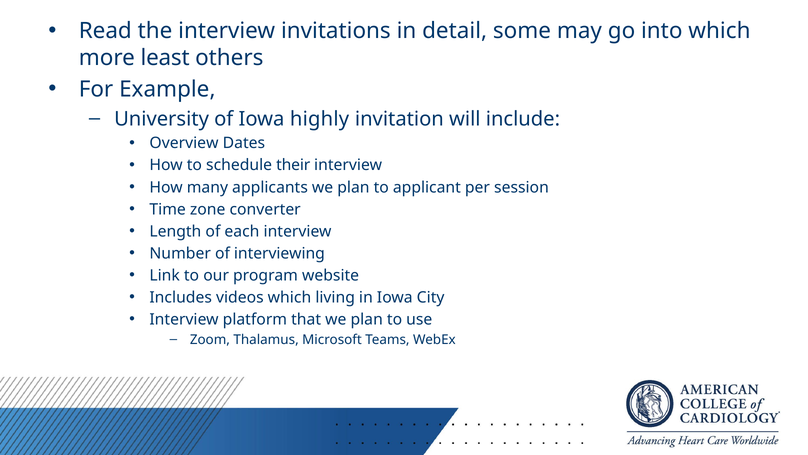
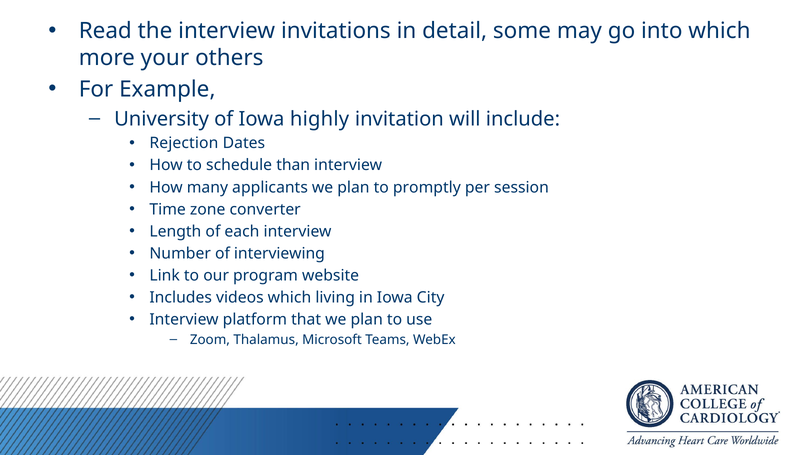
least: least -> your (165, 58)
Overview: Overview -> Rejection (184, 143)
their: their -> than (293, 165)
applicant: applicant -> promptly (427, 187)
